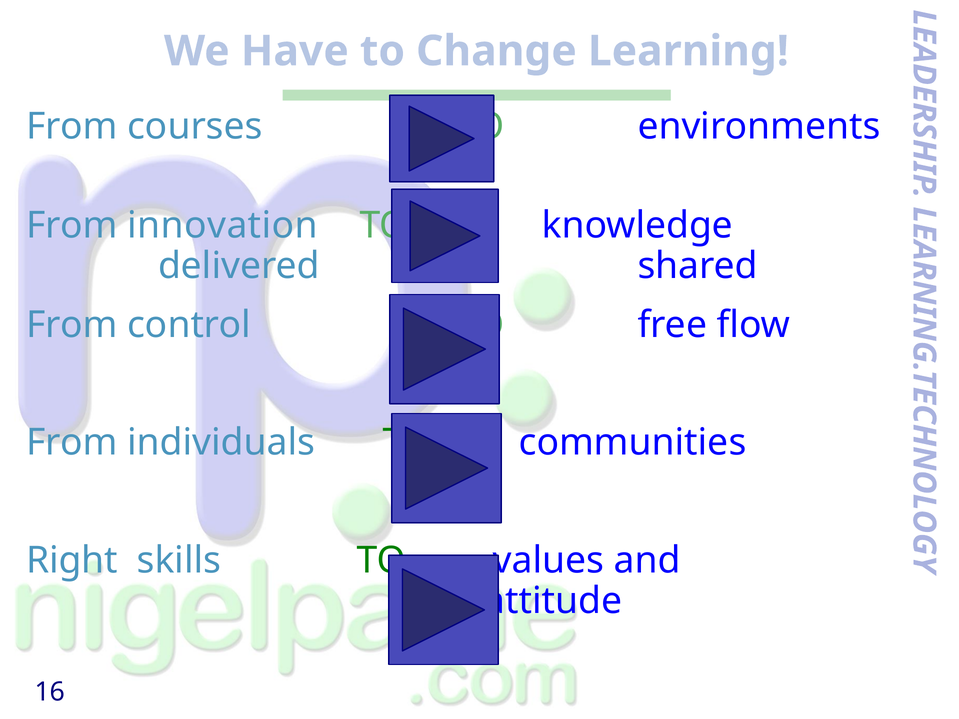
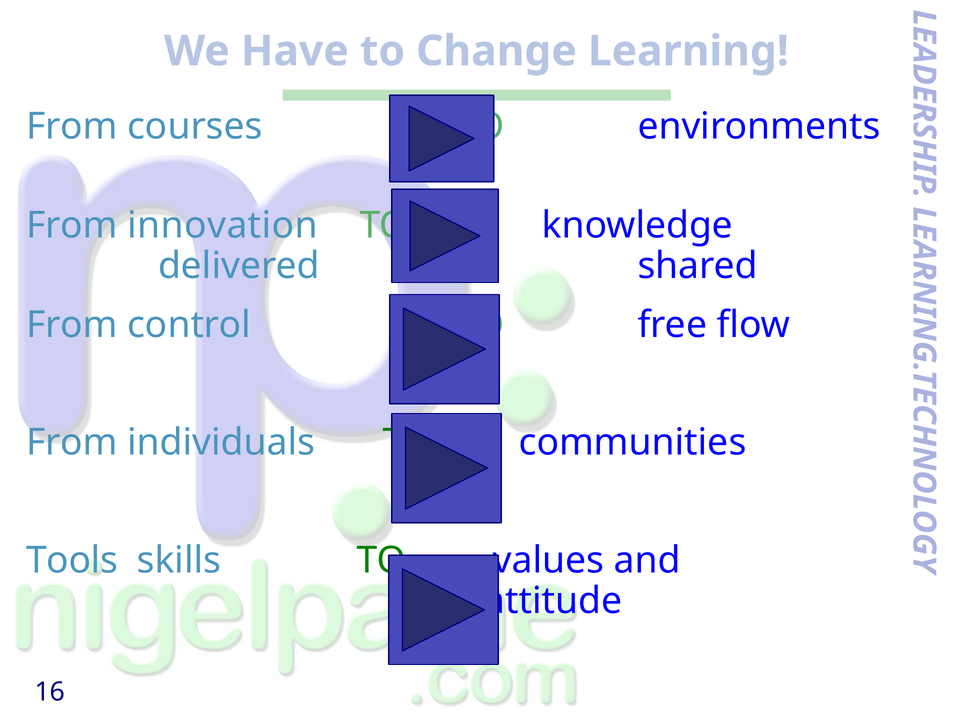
Right: Right -> Tools (72, 561)
